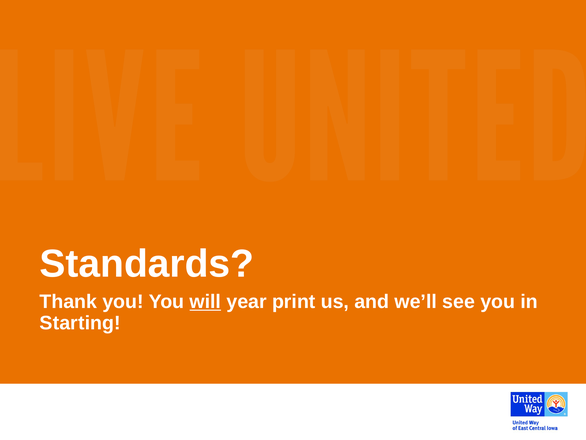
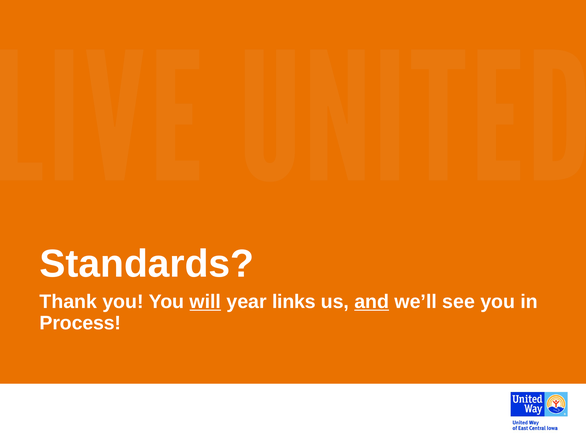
print: print -> links (294, 301)
and underline: none -> present (372, 301)
Starting: Starting -> Process (80, 323)
